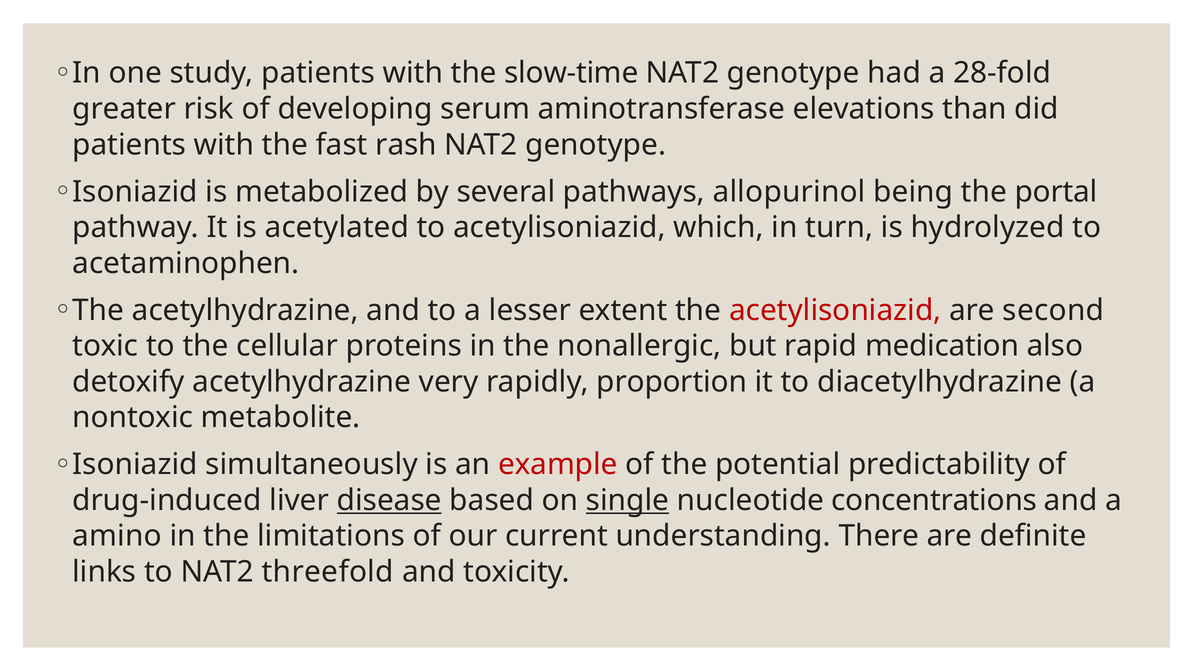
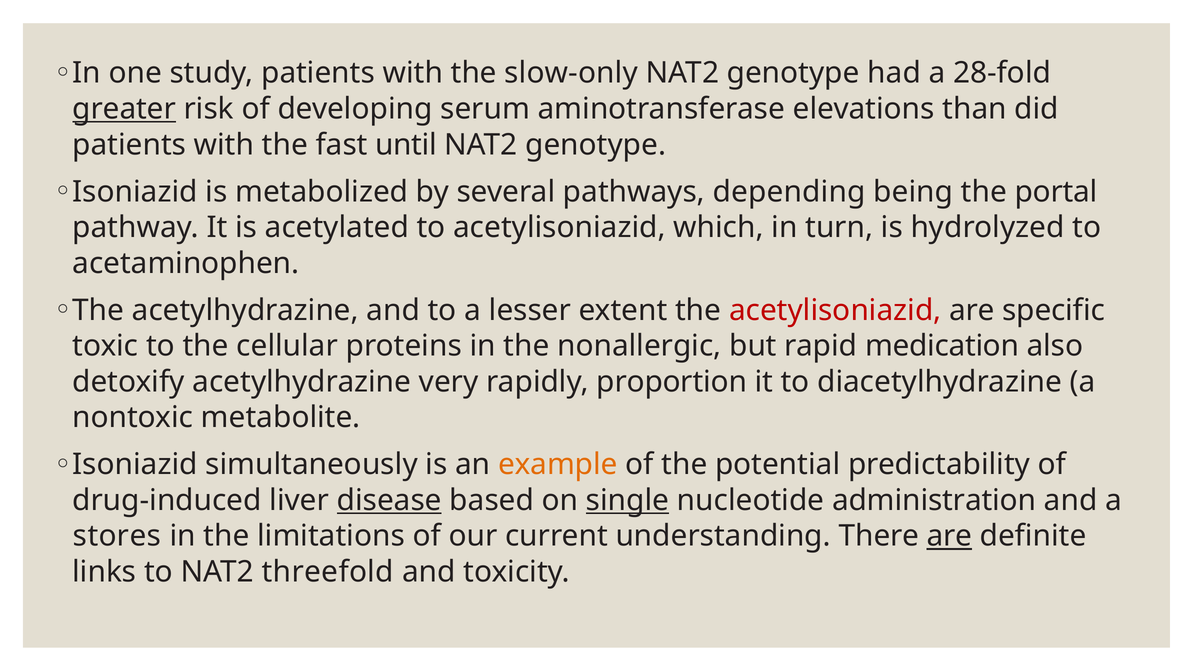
slow-time: slow-time -> slow-only (571, 73)
greater underline: none -> present (124, 109)
rash: rash -> until (406, 145)
allopurinol: allopurinol -> depending (789, 192)
second: second -> specific (1054, 310)
example colour: red -> orange (558, 465)
concentrations: concentrations -> administration (934, 500)
amino: amino -> stores (117, 536)
are underline: none -> present (949, 536)
